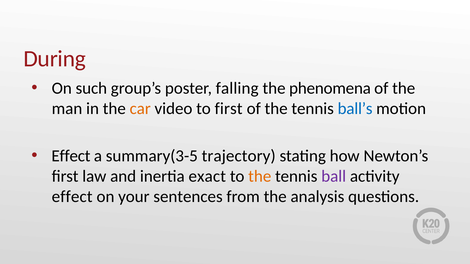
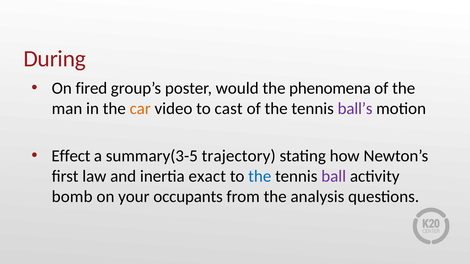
such: such -> fired (91, 88)
falling: falling -> would (237, 88)
to first: first -> cast (229, 109)
ball’s colour: blue -> purple (355, 109)
the colour: orange -> blue (260, 177)
effect: effect -> bomb (72, 197)
sentences: sentences -> occupants (188, 197)
